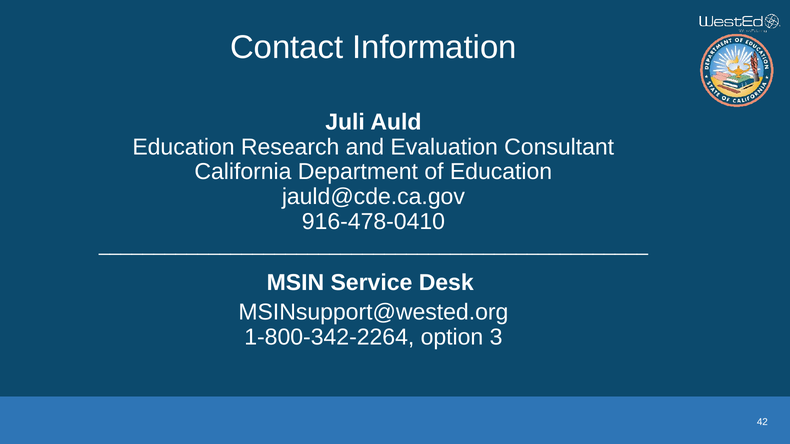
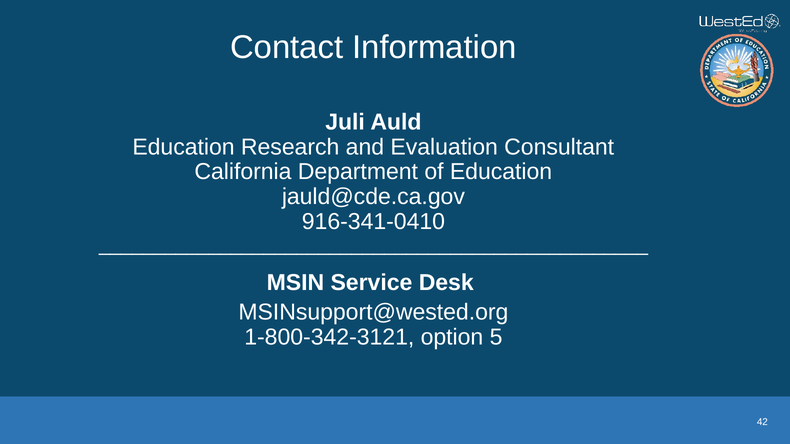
916-478-0410: 916-478-0410 -> 916-341-0410 (373, 222)
1-800-342-2264: 1-800-342-2264 -> 1-800-342-3121 (329, 337)
3: 3 -> 5 (496, 337)
